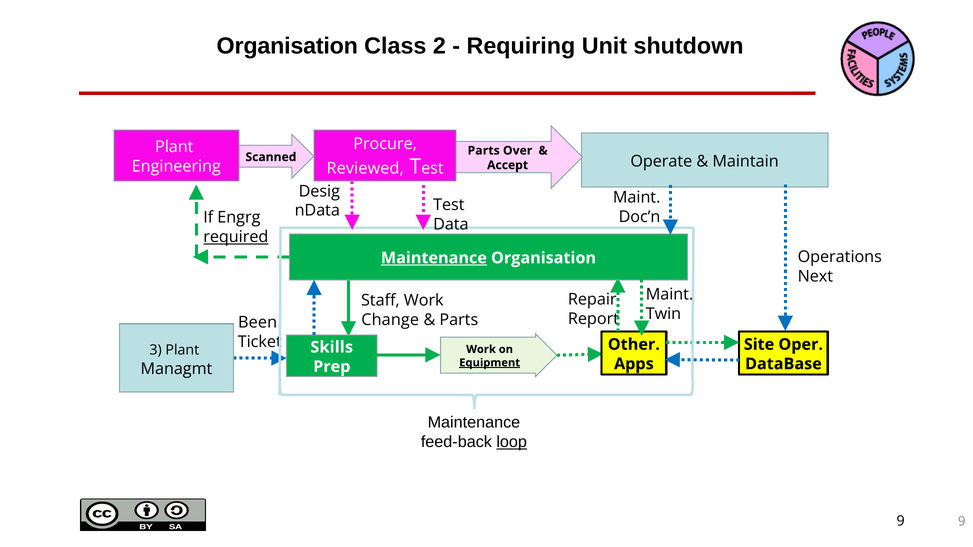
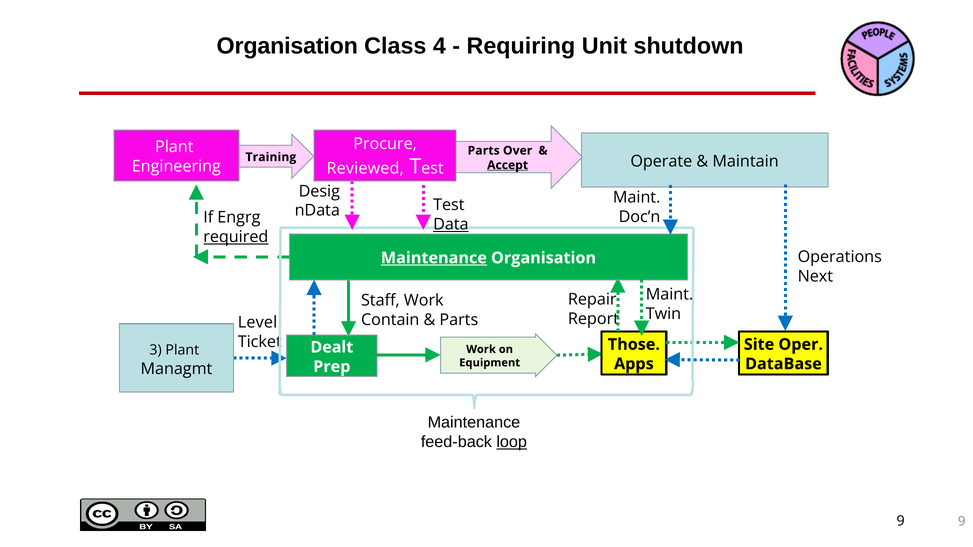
2: 2 -> 4 (439, 46)
Scanned: Scanned -> Training (271, 157)
Accept underline: none -> present (508, 165)
Data underline: none -> present (451, 225)
Change: Change -> Contain (390, 320)
Been: Been -> Level (258, 322)
Other: Other -> Those (634, 345)
Skills: Skills -> Dealt (332, 347)
Equipment underline: present -> none (490, 363)
